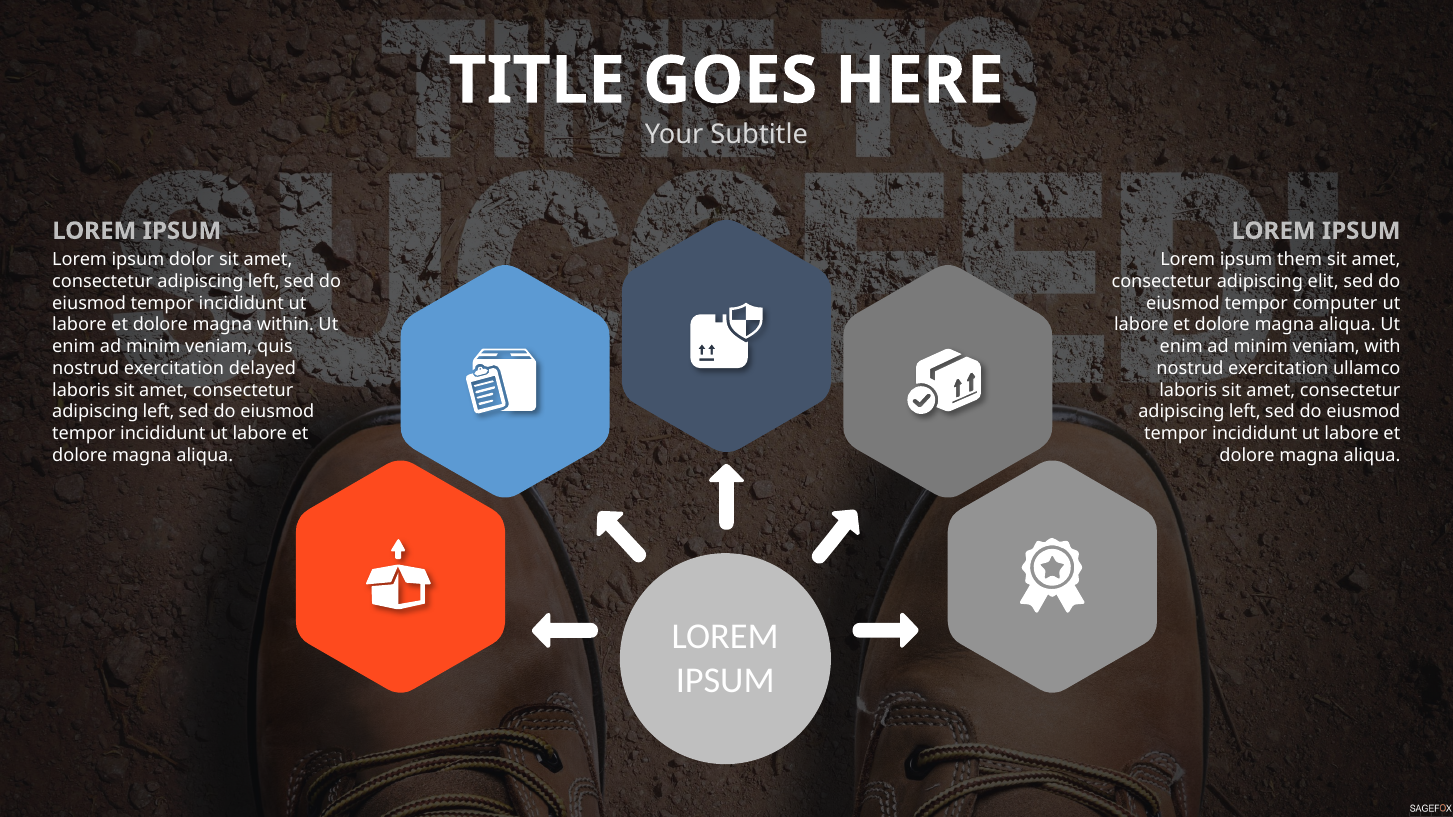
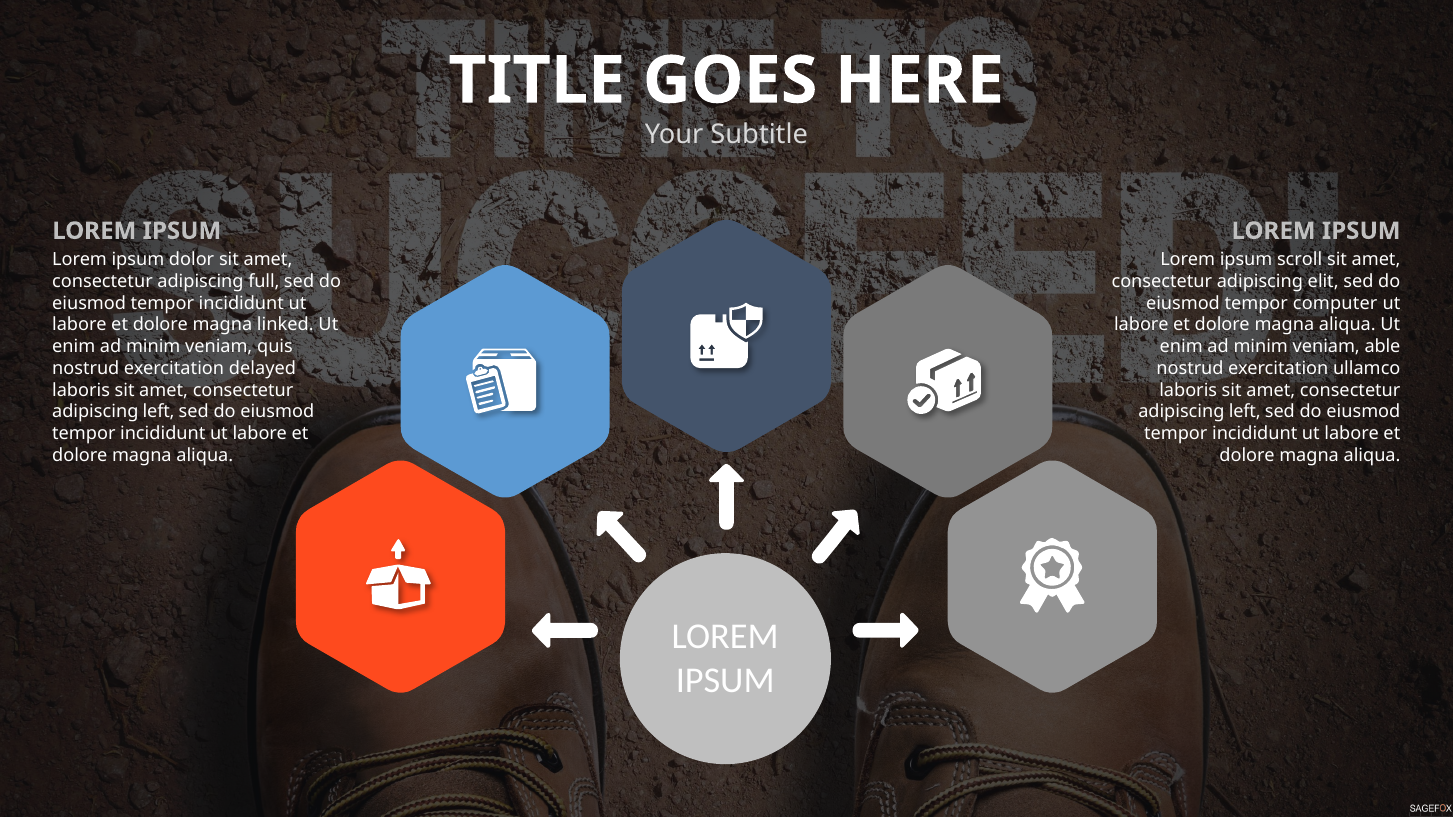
them: them -> scroll (1300, 260)
left: left -> full (264, 281)
within: within -> linked (285, 325)
with: with -> able (1383, 347)
